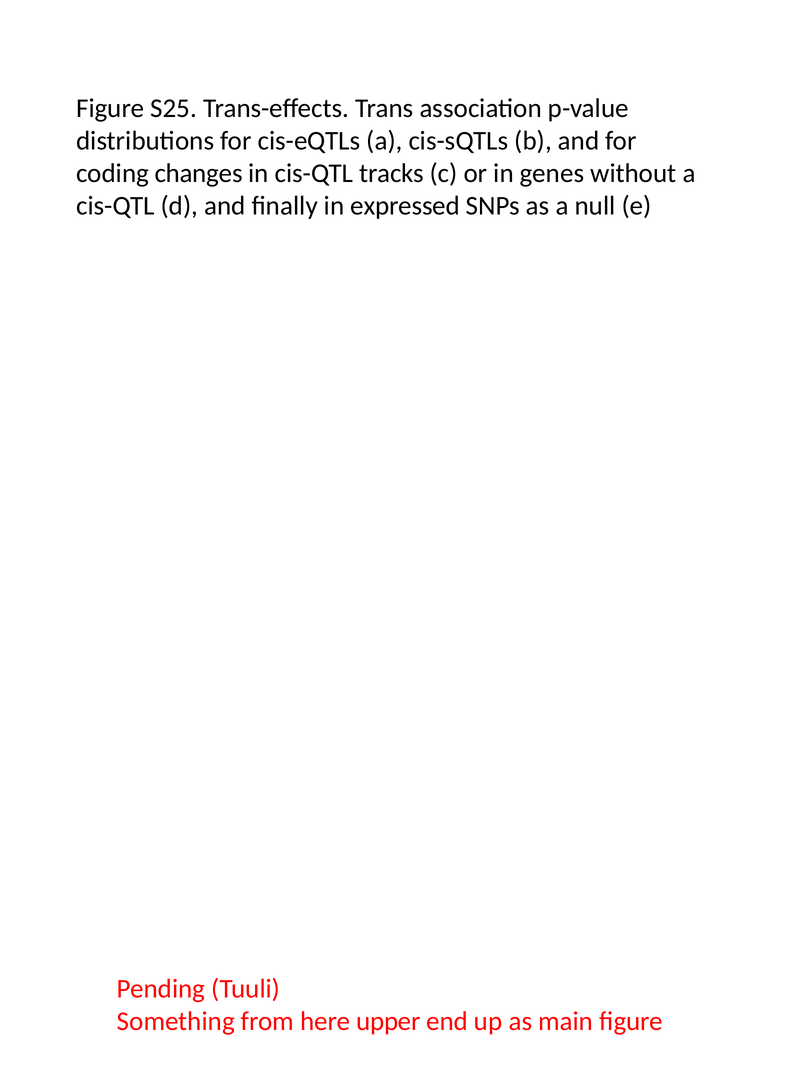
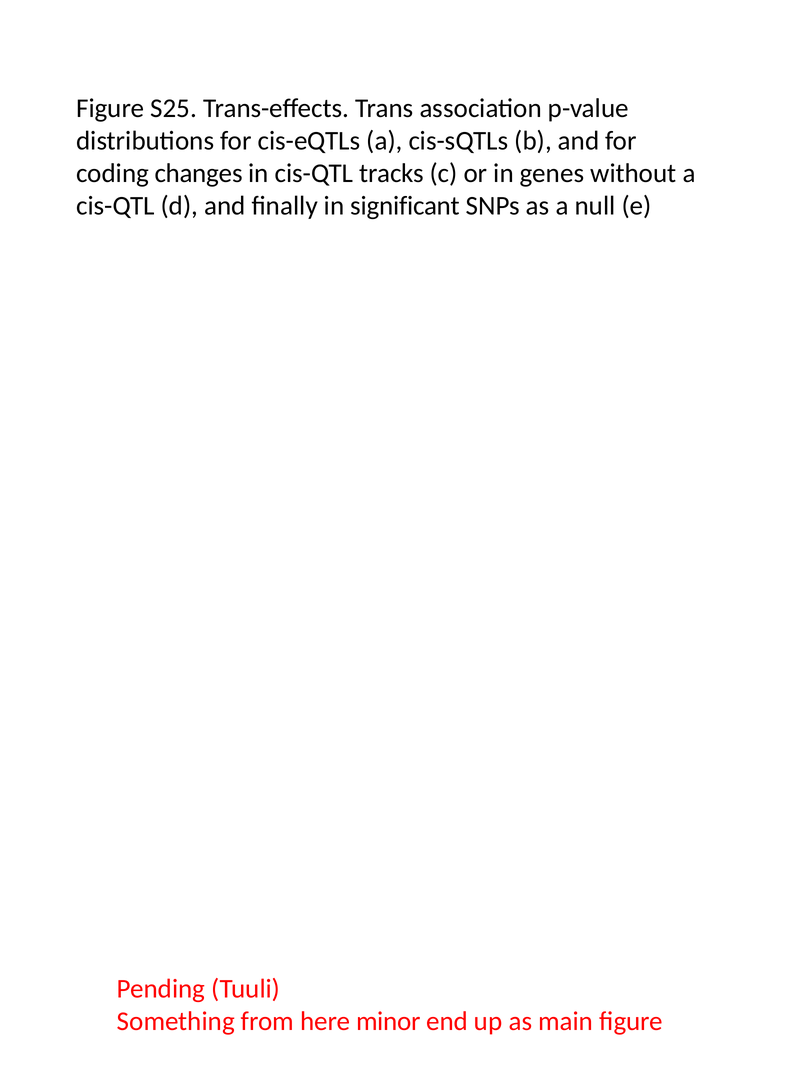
expressed: expressed -> significant (405, 206)
upper: upper -> minor (388, 1021)
